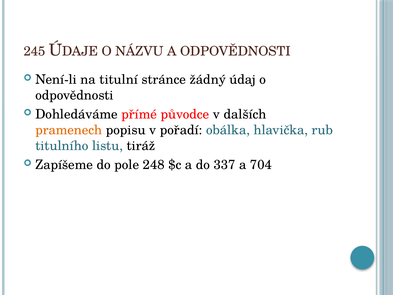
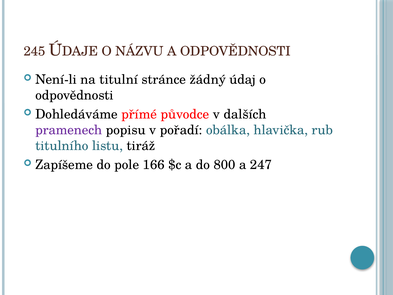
pramenech colour: orange -> purple (69, 130)
248: 248 -> 166 (154, 165)
337: 337 -> 800 (224, 165)
704: 704 -> 247 (261, 165)
